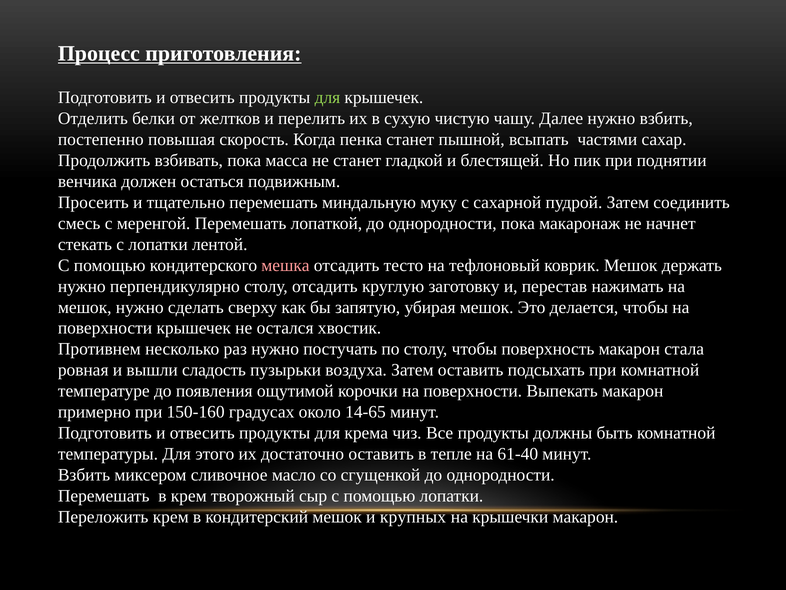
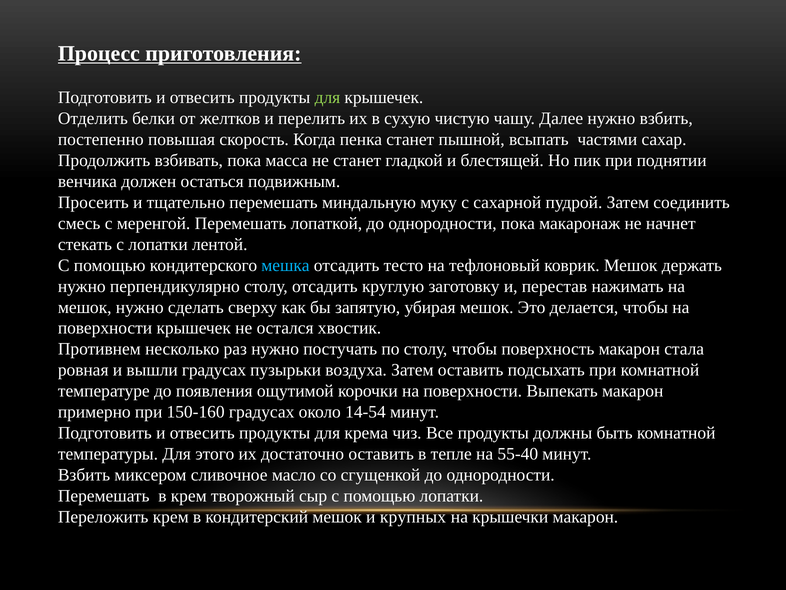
мешка colour: pink -> light blue (285, 265)
вышли сладость: сладость -> градусах (214, 370)
14-65: 14-65 -> 14-54 (365, 412)
61-40: 61-40 -> 55-40 (518, 454)
